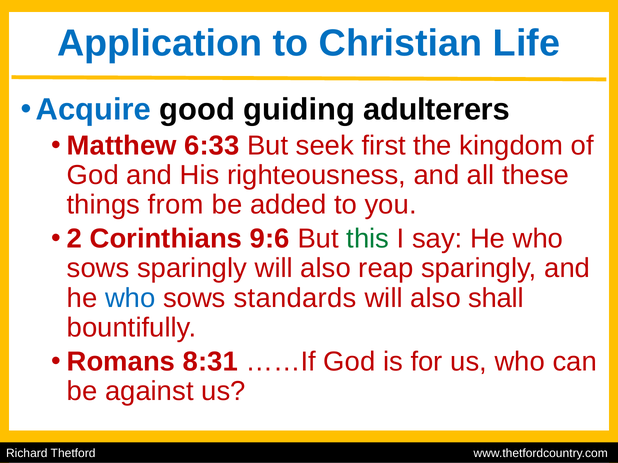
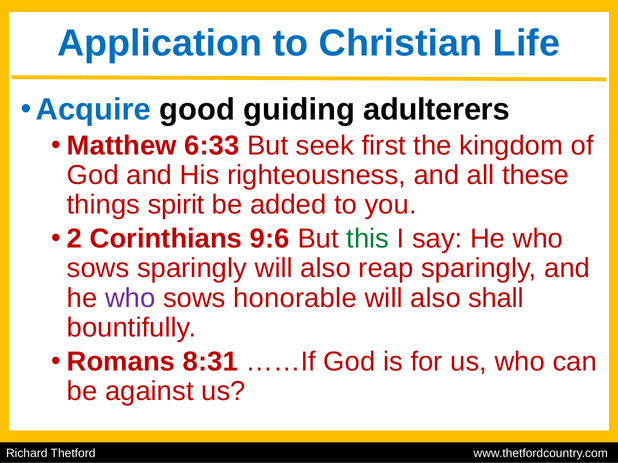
from: from -> spirit (176, 205)
who colour: blue -> purple (130, 298)
standards: standards -> honorable (295, 298)
